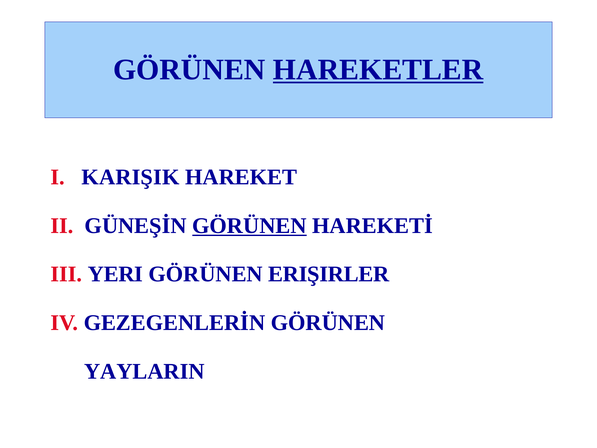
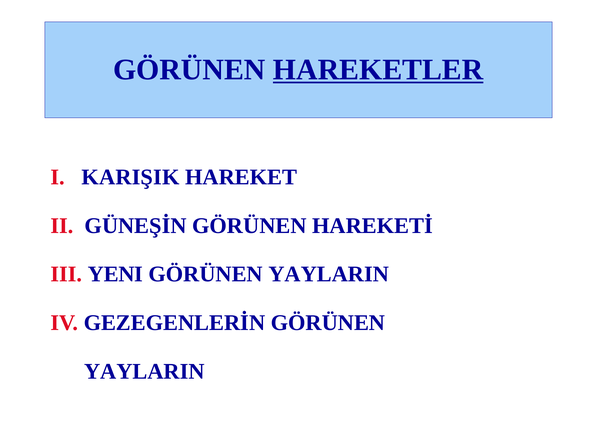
GÖRÜNEN underline: present -> none (249, 225)
YERI: YERI -> YENI (115, 274)
ERIŞIRLER: ERIŞIRLER -> YAYLARIN (329, 274)
